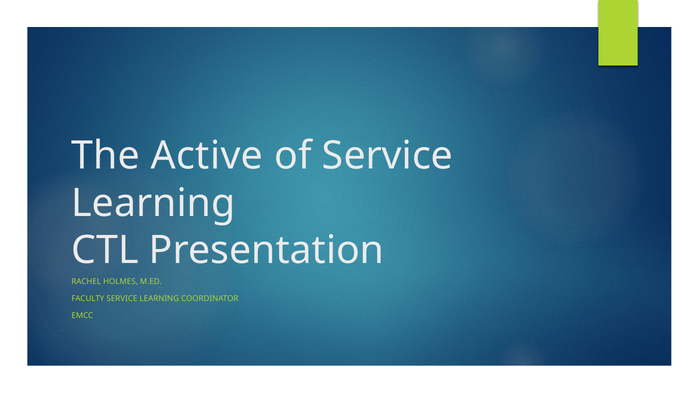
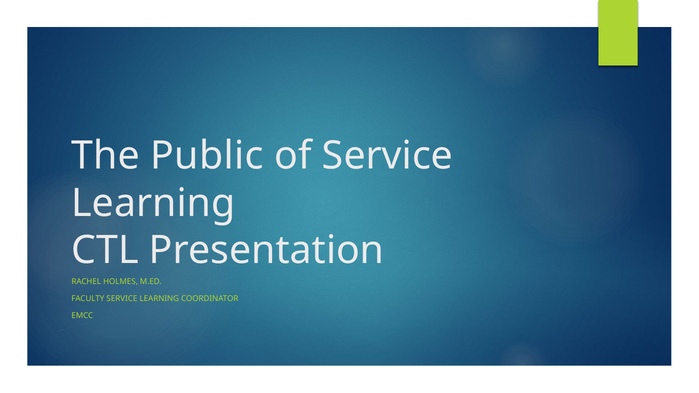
Active: Active -> Public (207, 156)
